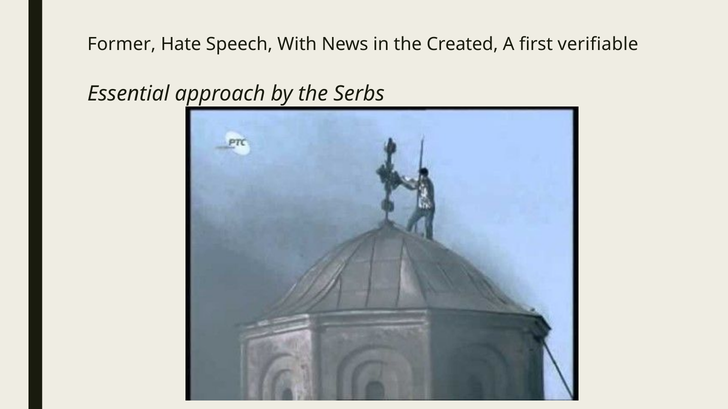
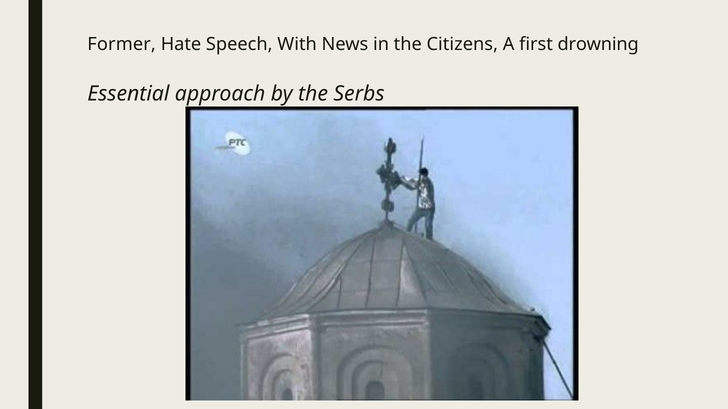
Created: Created -> Citizens (462, 44)
verifiable: verifiable -> drowning (598, 44)
